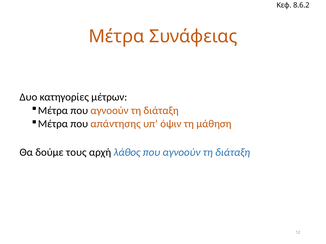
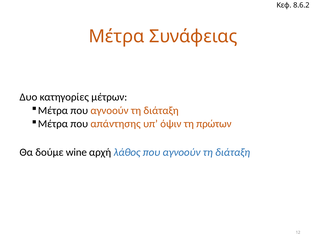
μάθηση: μάθηση -> πρώτων (214, 124)
τους: τους -> wine (76, 153)
